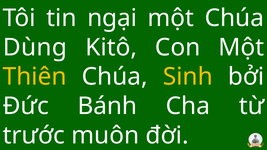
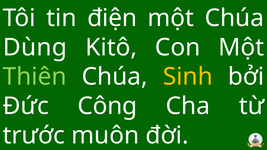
ngại: ngại -> điện (112, 18)
Thiên colour: yellow -> light green (35, 77)
Bánh: Bánh -> Công (107, 106)
